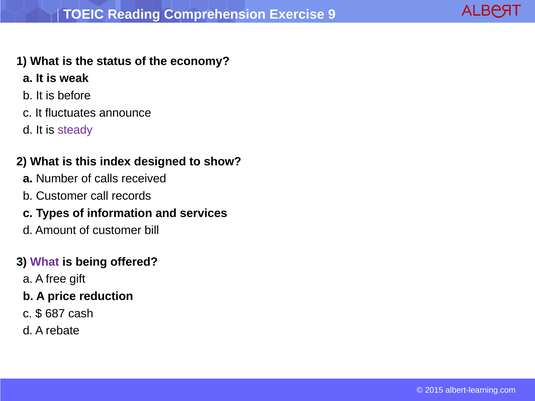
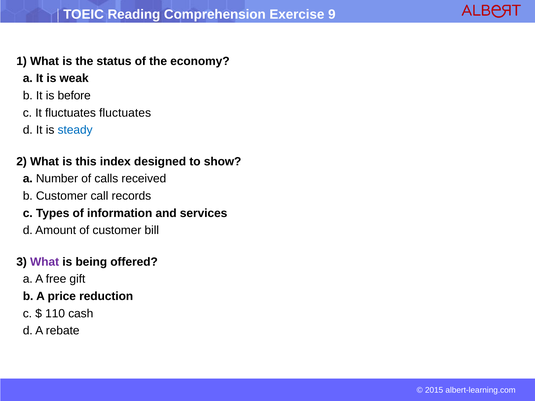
fluctuates announce: announce -> fluctuates (125, 113)
steady colour: purple -> blue (75, 130)
687: 687 -> 110 (55, 314)
